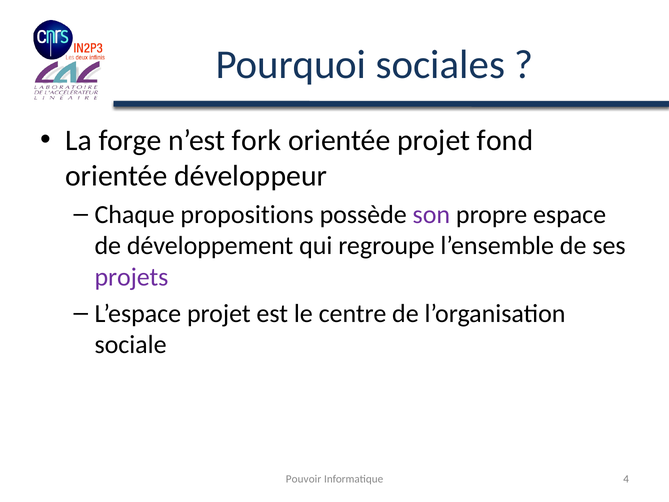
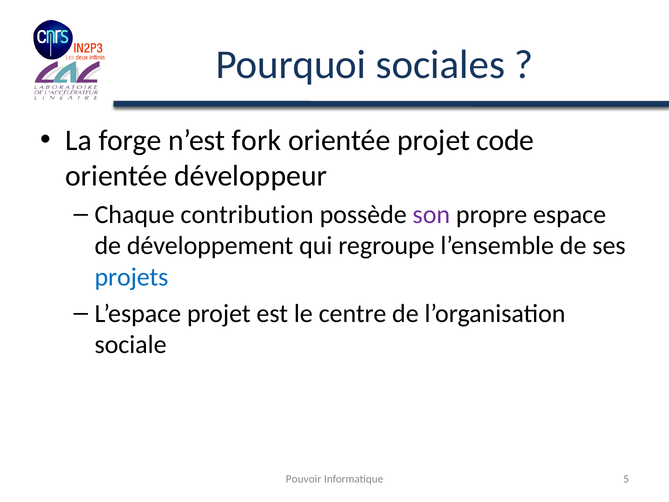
fond: fond -> code (505, 140)
propositions: propositions -> contribution (247, 214)
projets colour: purple -> blue (131, 277)
4: 4 -> 5 (626, 479)
